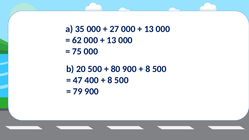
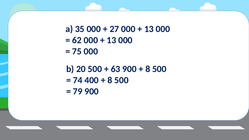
80: 80 -> 63 (116, 69)
47: 47 -> 74 (78, 80)
